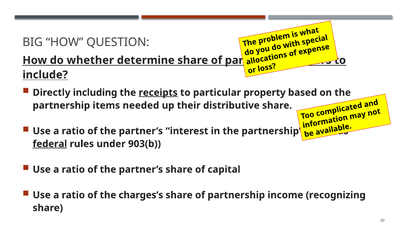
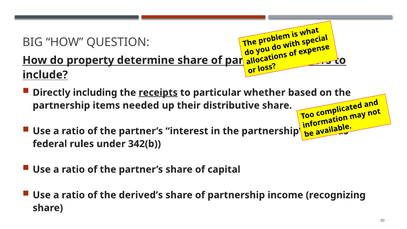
whether: whether -> property (90, 60)
property: property -> whether (264, 93)
federal underline: present -> none (50, 144)
903(b: 903(b -> 342(b (145, 144)
charges’s: charges’s -> derived’s (141, 195)
